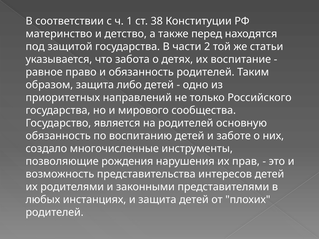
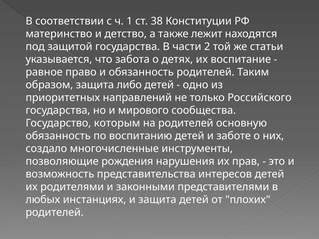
перед: перед -> лежит (207, 34)
является: является -> которым (117, 123)
